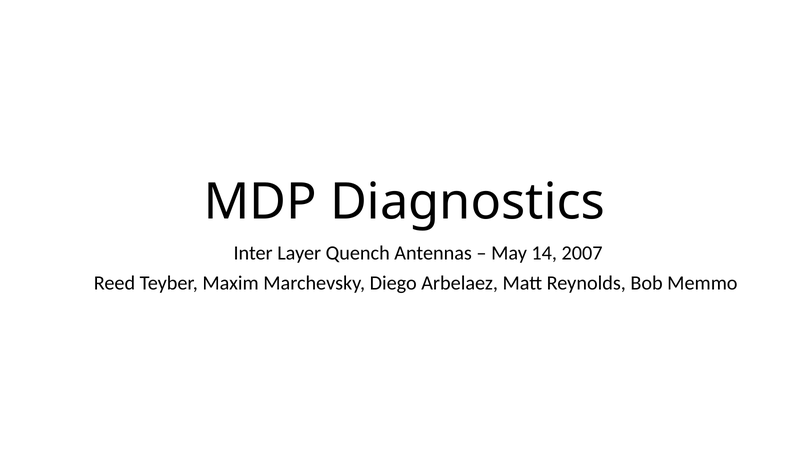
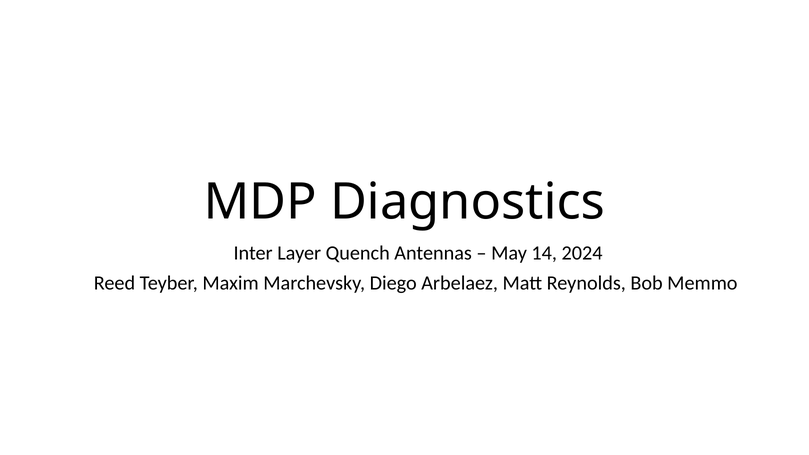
2007: 2007 -> 2024 (582, 253)
